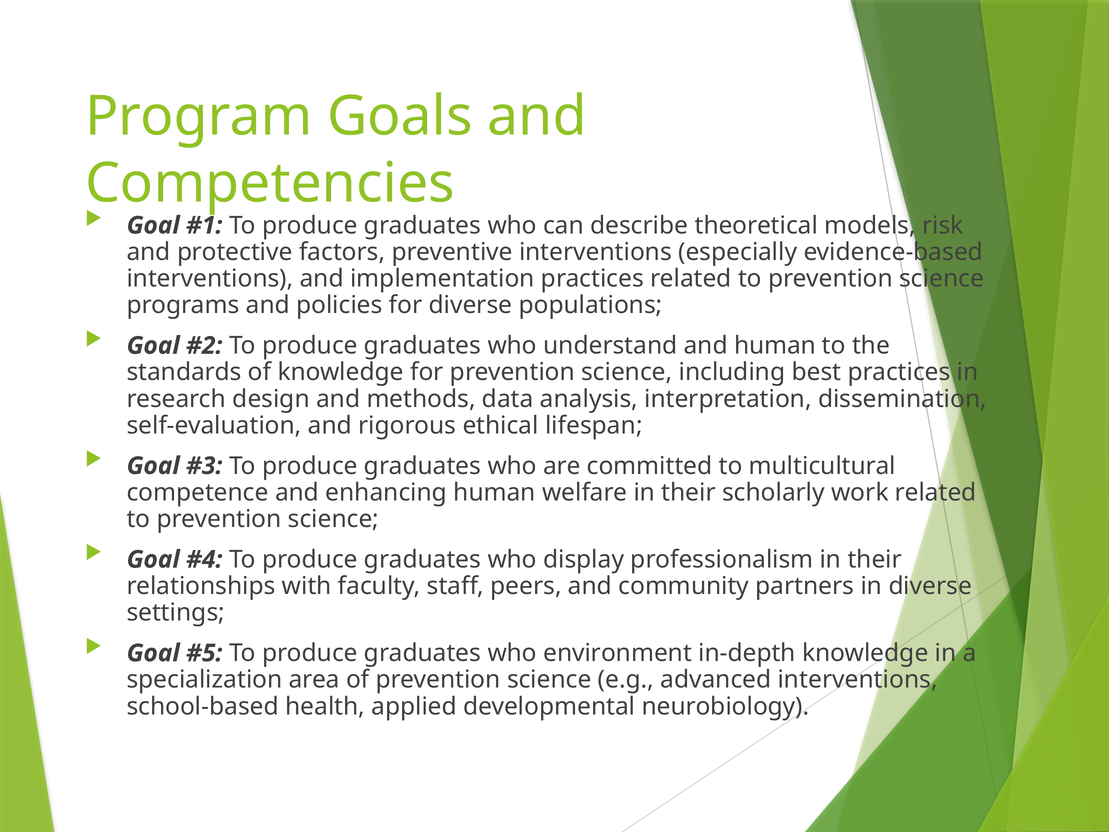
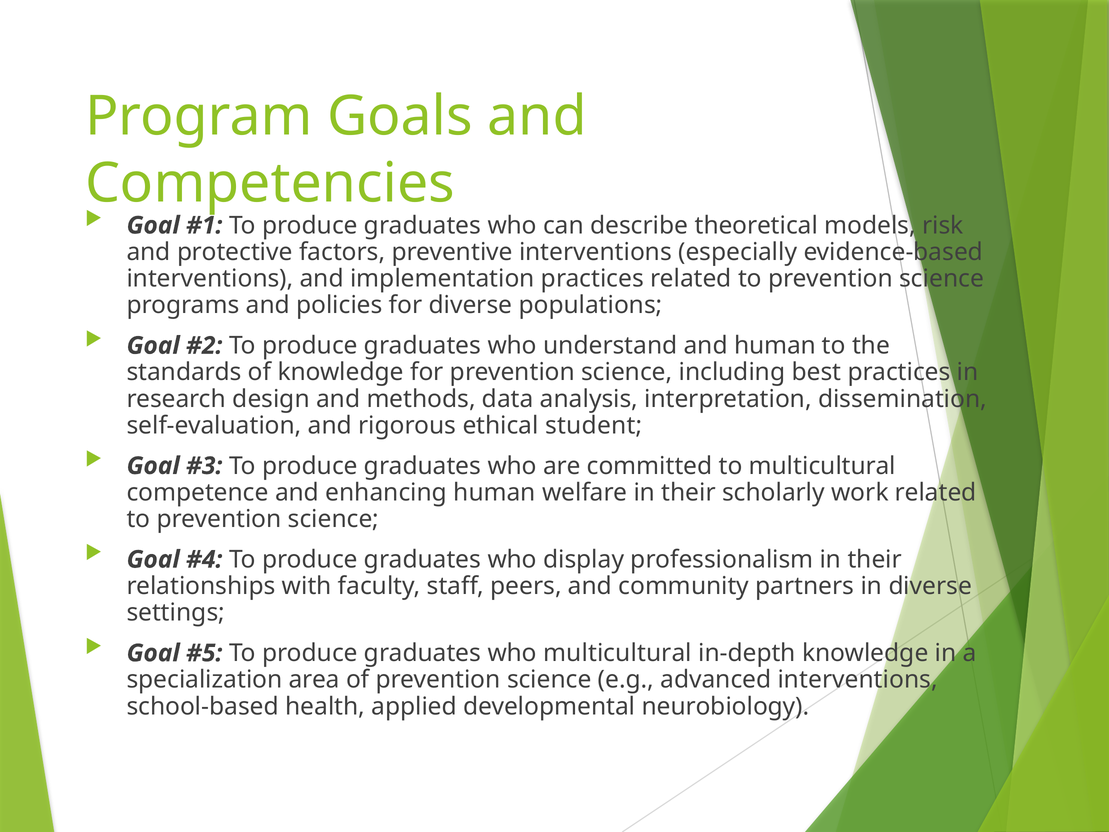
lifespan: lifespan -> student (594, 425)
who environment: environment -> multicultural (618, 653)
